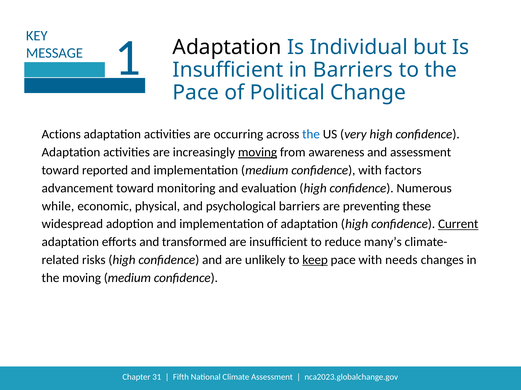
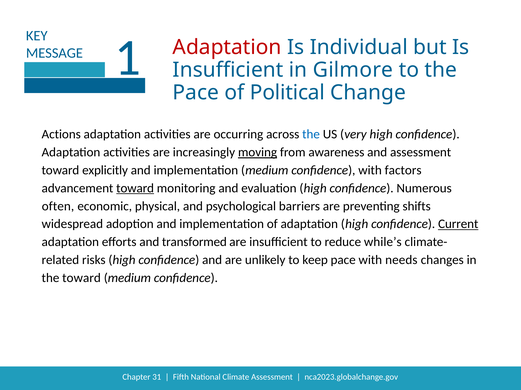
Adaptation colour: black -> red (227, 47)
in Barriers: Barriers -> Gilmore (353, 70)
reported: reported -> explicitly (105, 171)
toward underline: none -> present (135, 188)
while: while -> often (58, 206)
these: these -> shifts (417, 206)
many’s: many’s -> while’s (383, 242)
keep underline: present -> none (315, 260)
the moving: moving -> toward (82, 278)
